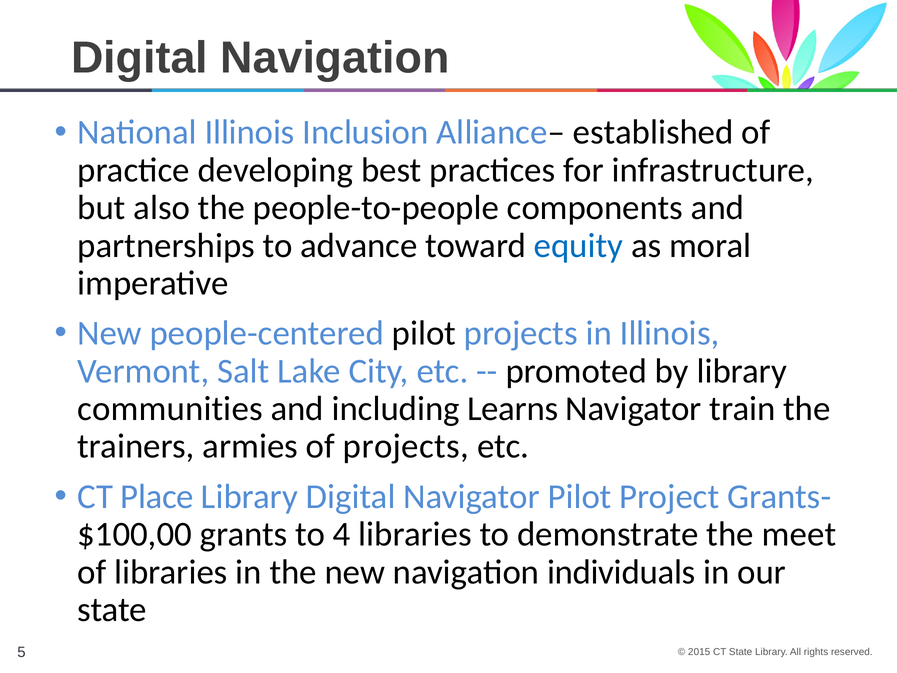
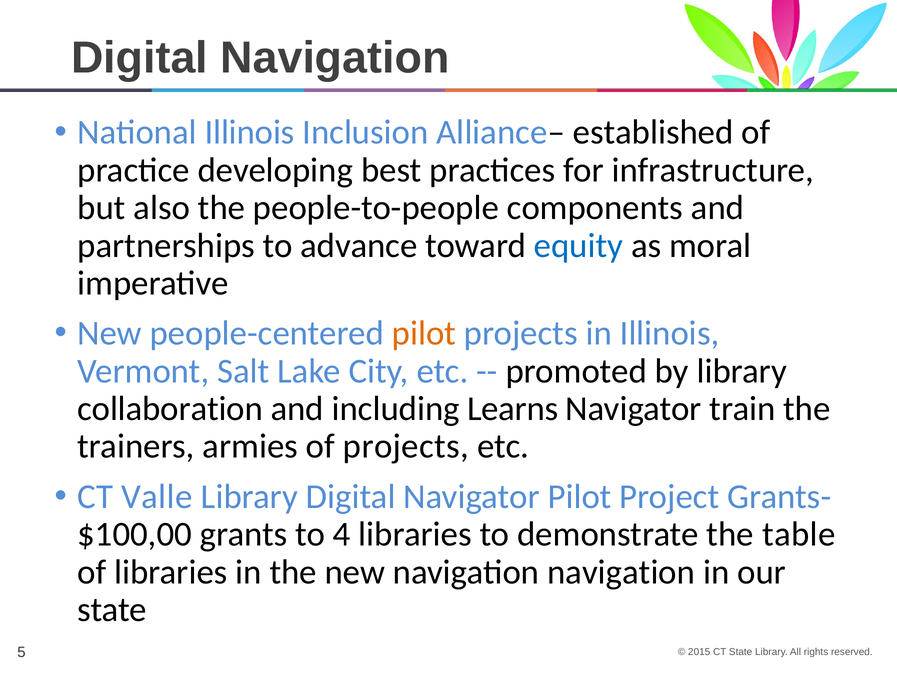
pilot colour: black -> orange (424, 333)
communities: communities -> collaboration (170, 409)
Place: Place -> Valle (157, 496)
meet: meet -> table (799, 534)
navigation individuals: individuals -> navigation (621, 572)
